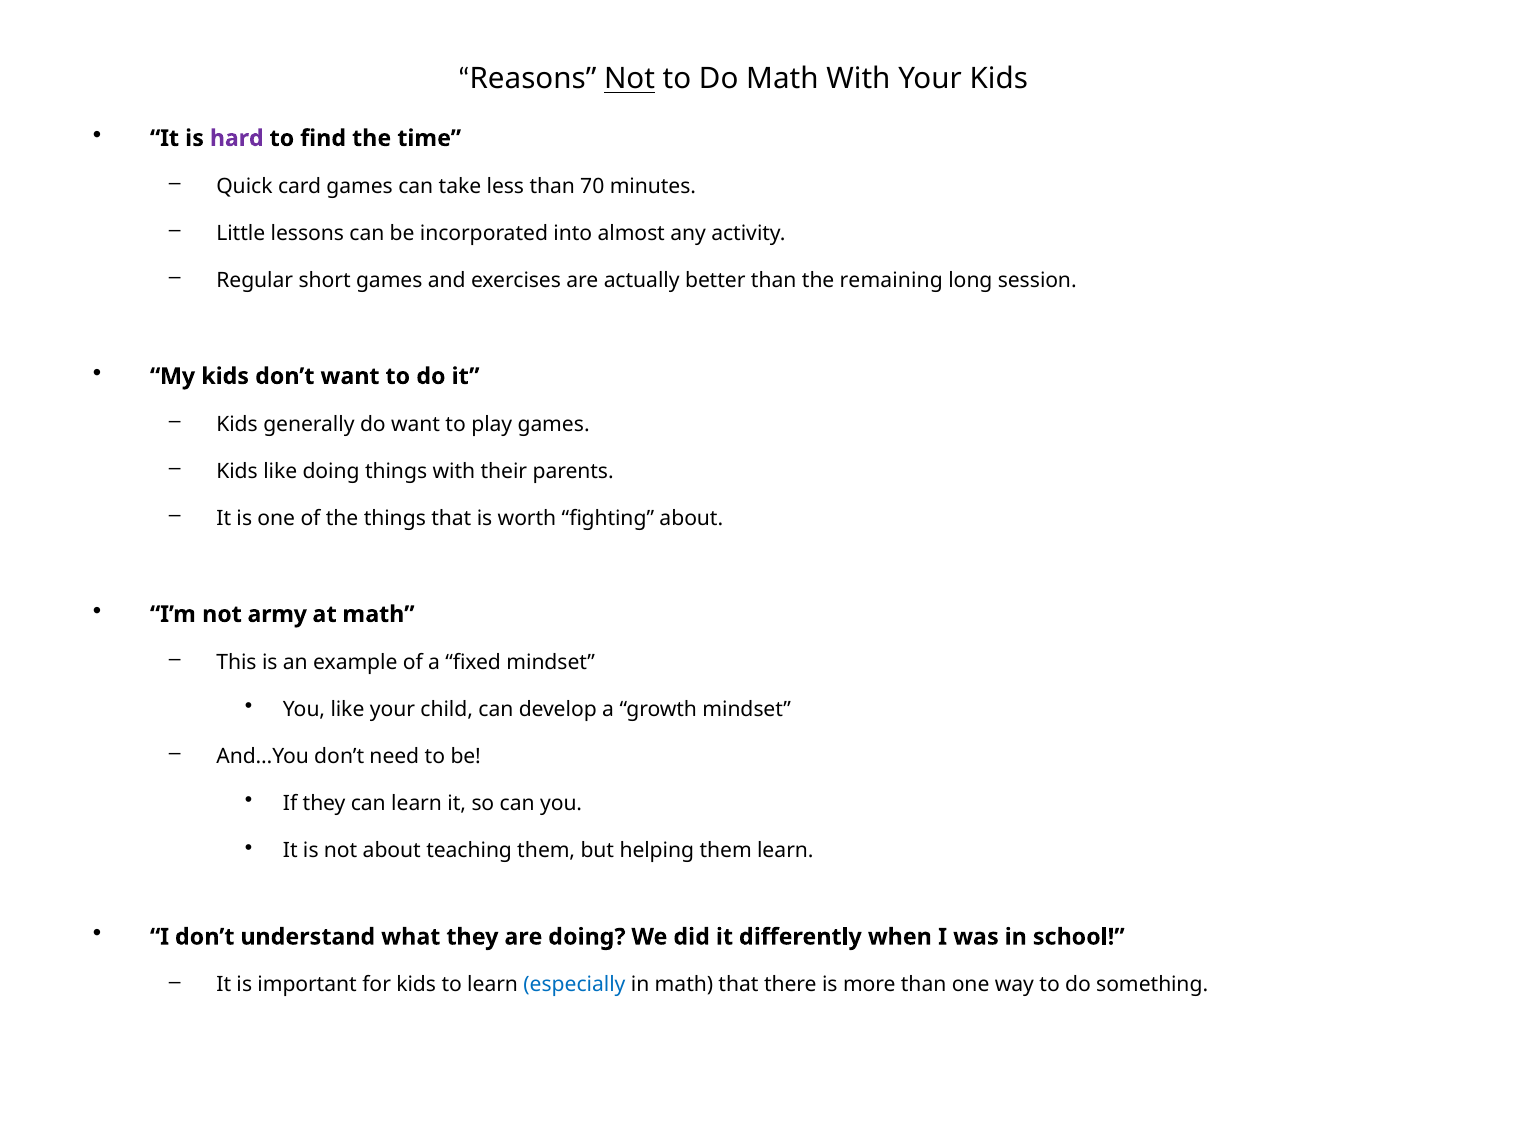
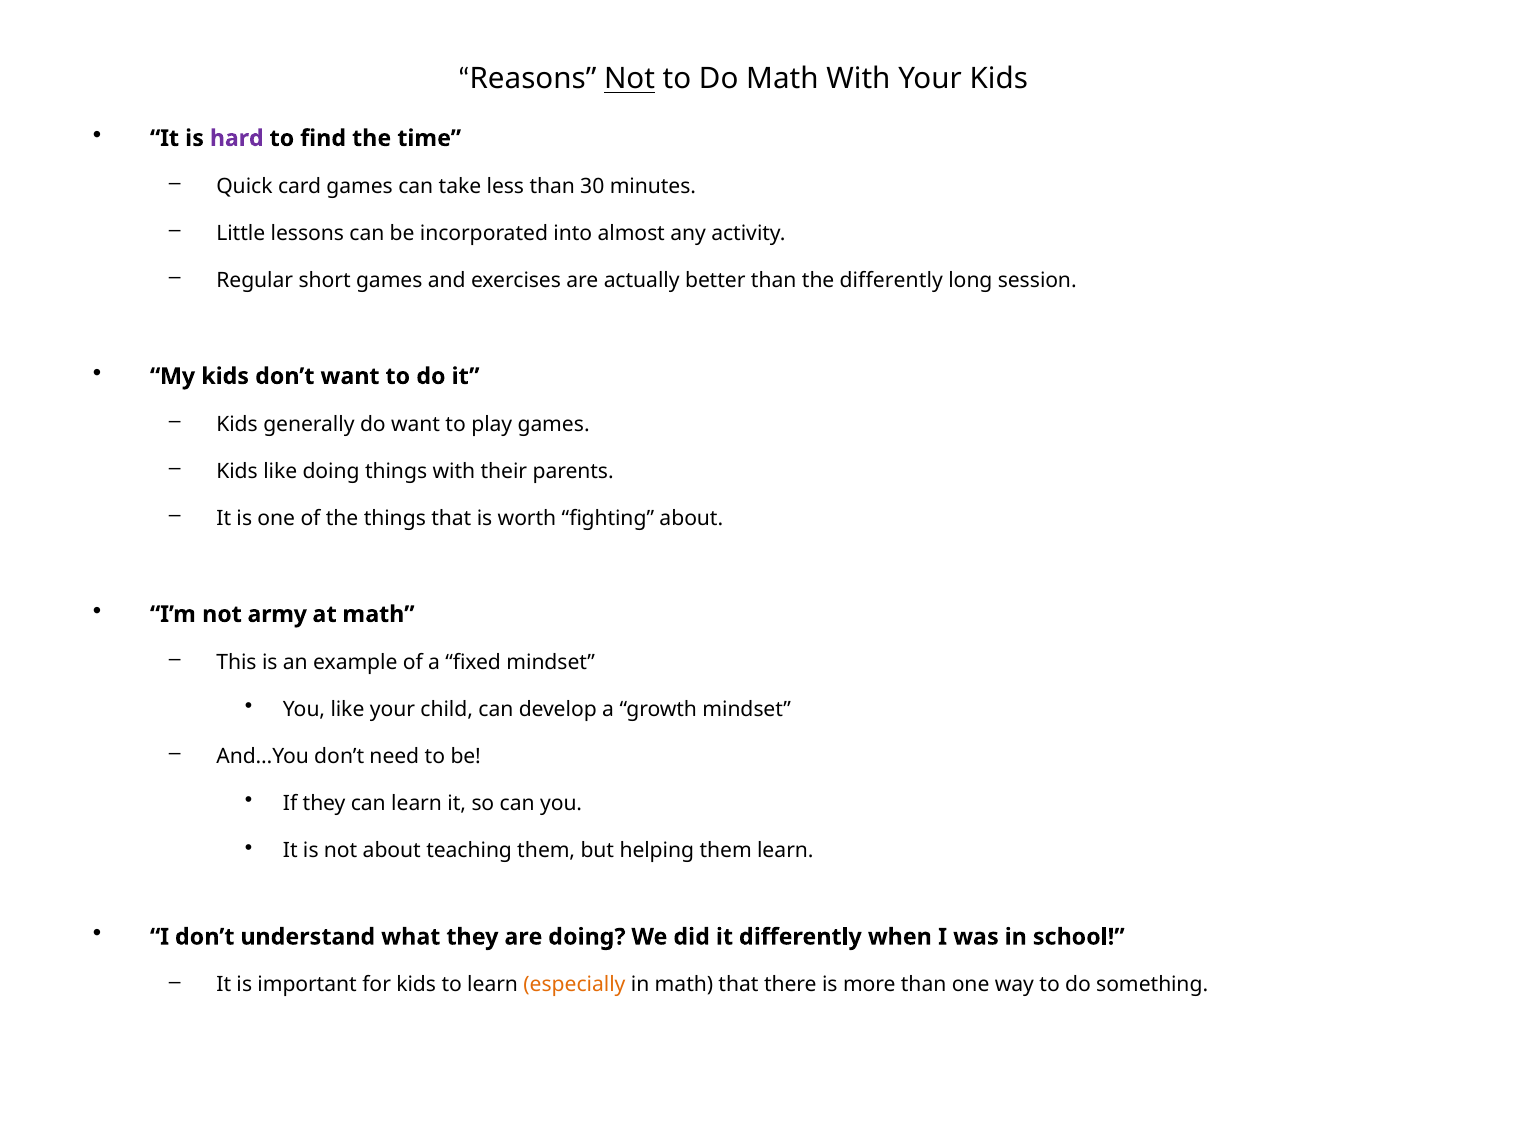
70: 70 -> 30 (592, 186)
the remaining: remaining -> differently (891, 281)
especially colour: blue -> orange (574, 985)
